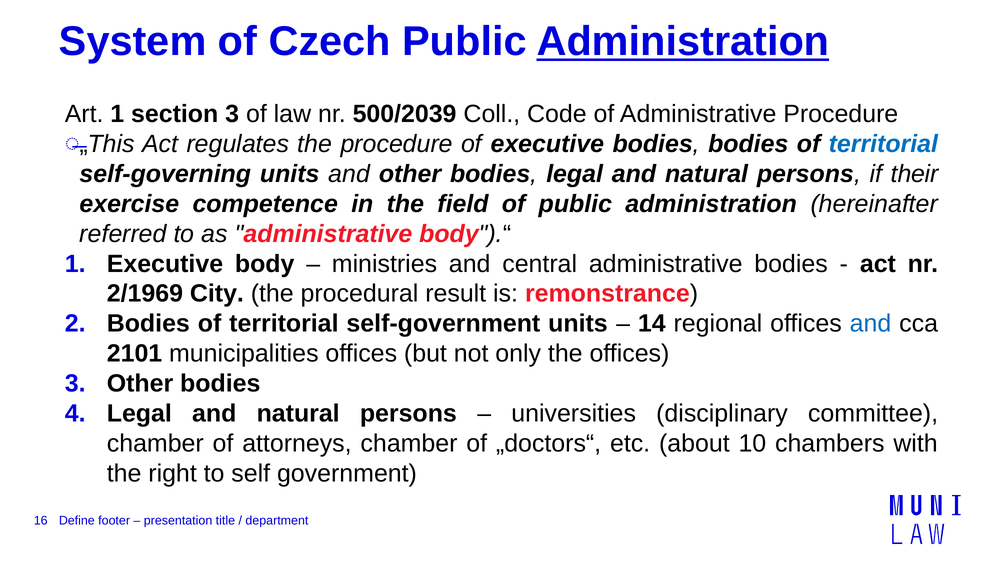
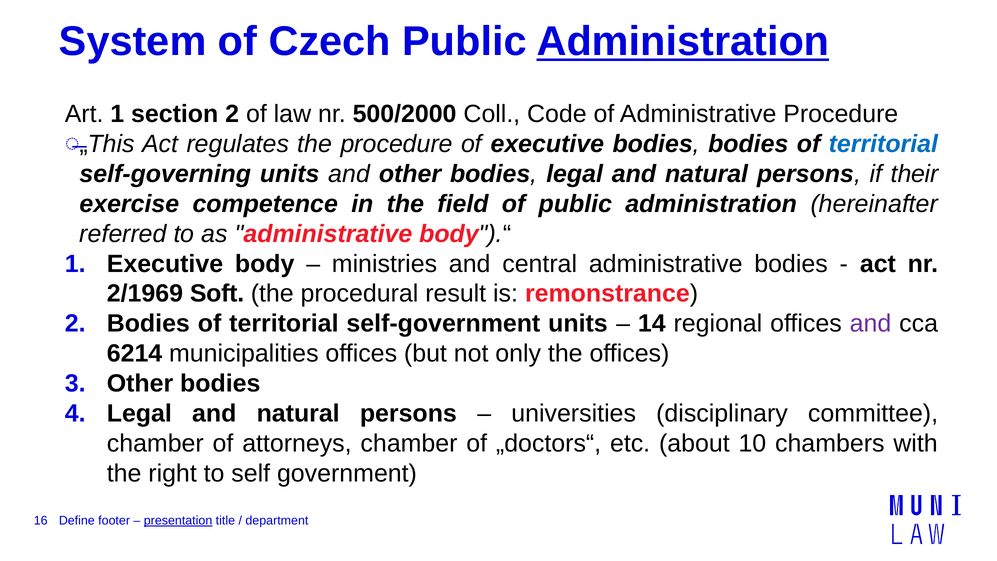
section 3: 3 -> 2 (232, 114)
500/2039: 500/2039 -> 500/2000 (405, 114)
City: City -> Soft (217, 294)
and colour: blue -> purple (871, 324)
2101: 2101 -> 6214 (135, 353)
presentation underline: none -> present (178, 520)
